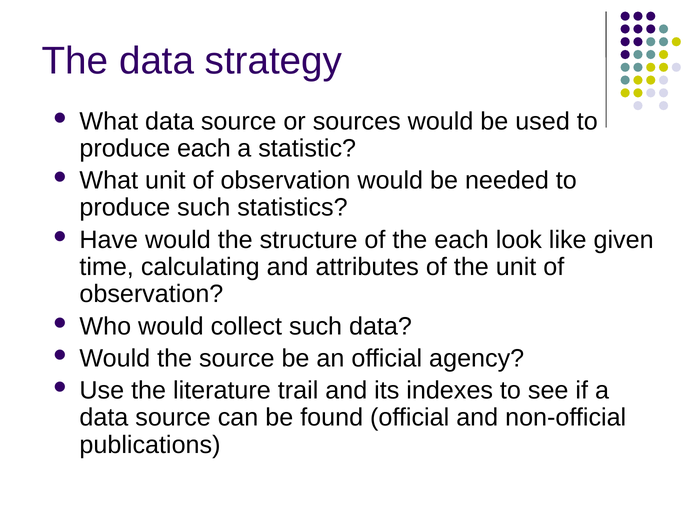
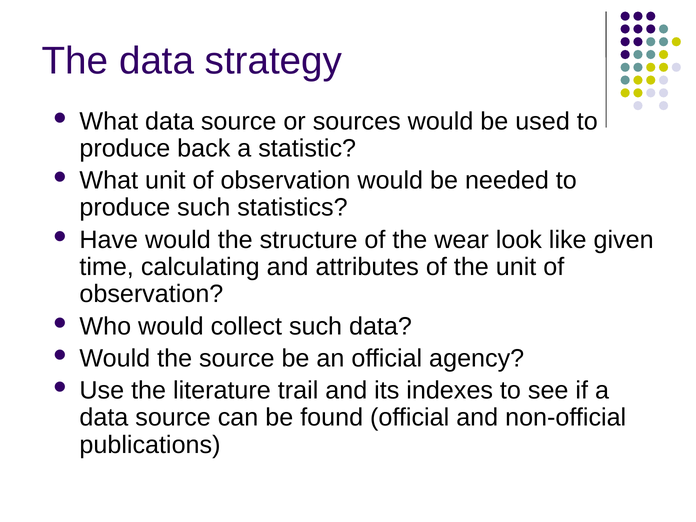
produce each: each -> back (204, 148)
the each: each -> wear (462, 240)
